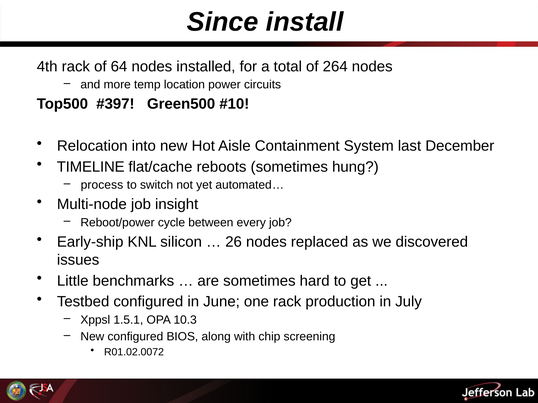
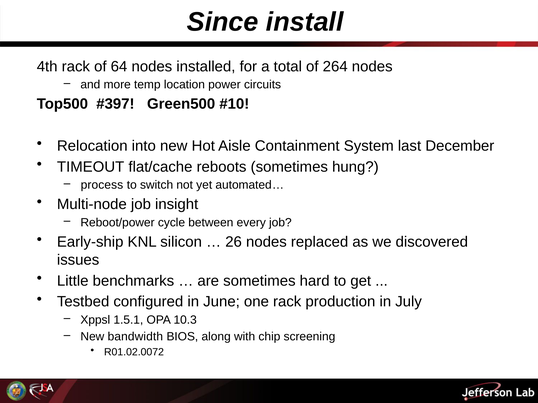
TIMELINE: TIMELINE -> TIMEOUT (91, 167)
New configured: configured -> bandwidth (135, 337)
